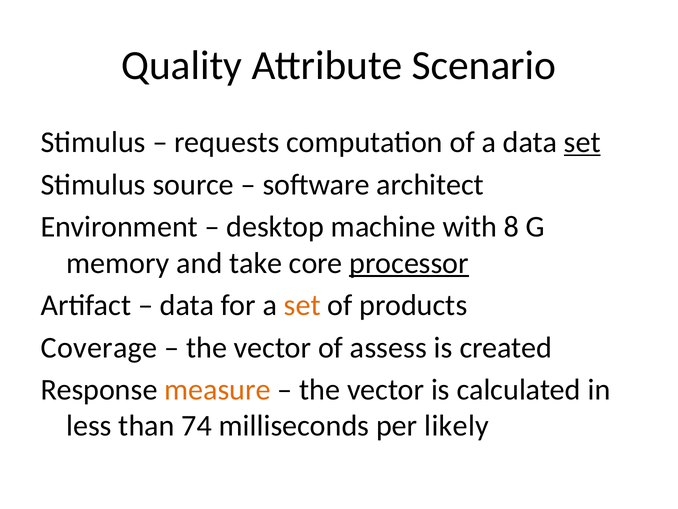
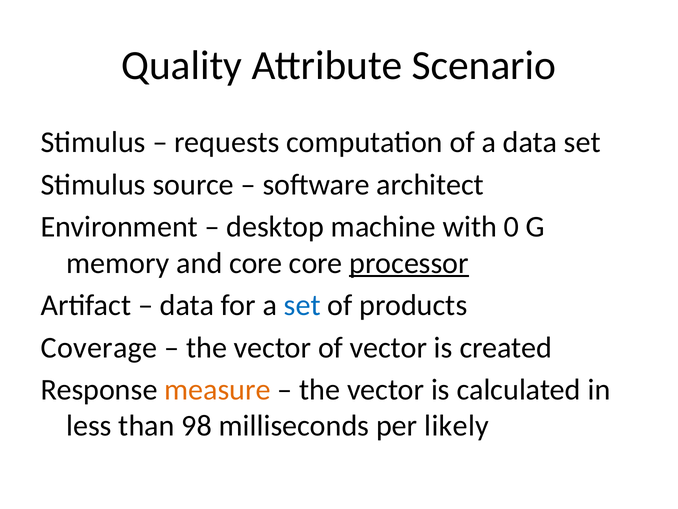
set underline: present -> none (582, 142)
8: 8 -> 0 (511, 227)
and take: take -> core (256, 263)
set colour: orange -> blue (302, 305)
of assess: assess -> vector (389, 347)
74: 74 -> 98 (197, 426)
